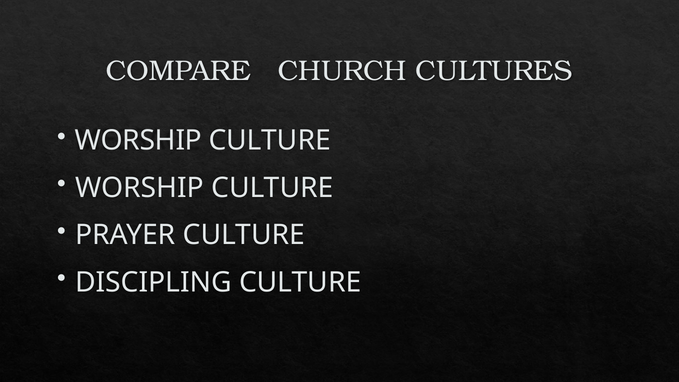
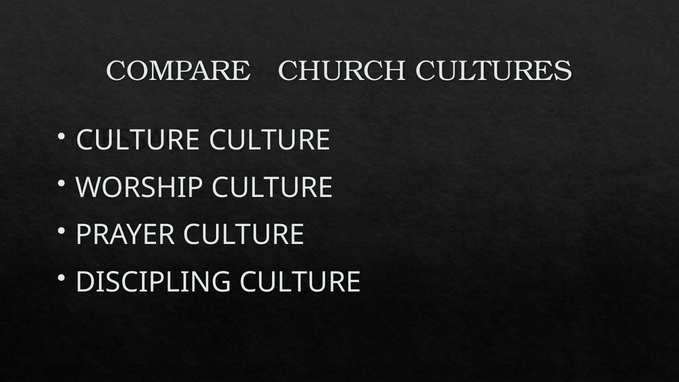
WORSHIP: WORSHIP -> CULTURE (138, 141)
